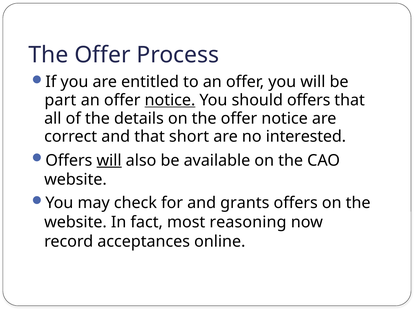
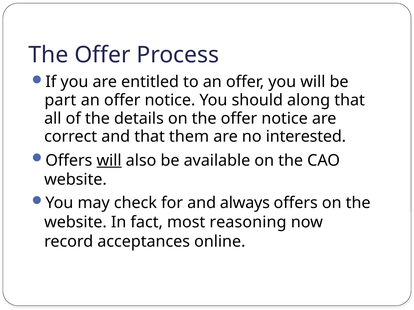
notice underline: present -> none (170, 100)
should offers: offers -> along (309, 100)
short: short -> them (189, 137)
grants: grants -> always (245, 203)
